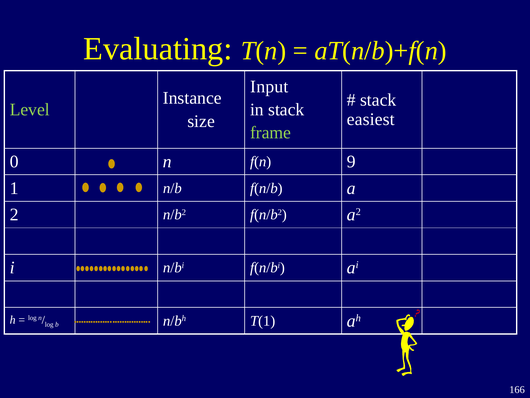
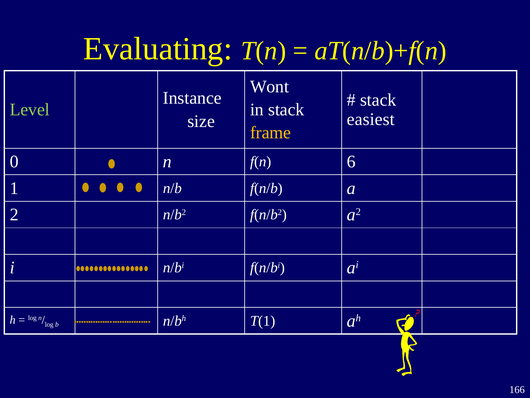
Input: Input -> Wont (269, 86)
frame colour: light green -> yellow (271, 133)
9: 9 -> 6 (351, 161)
